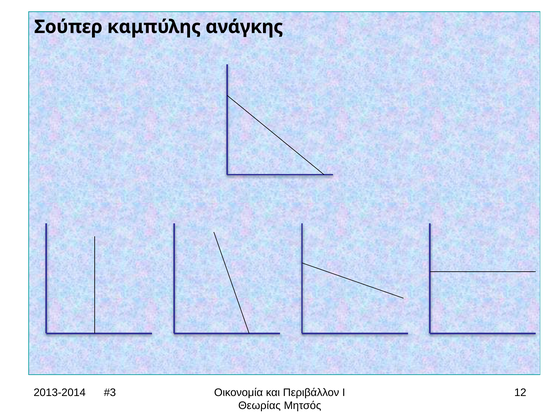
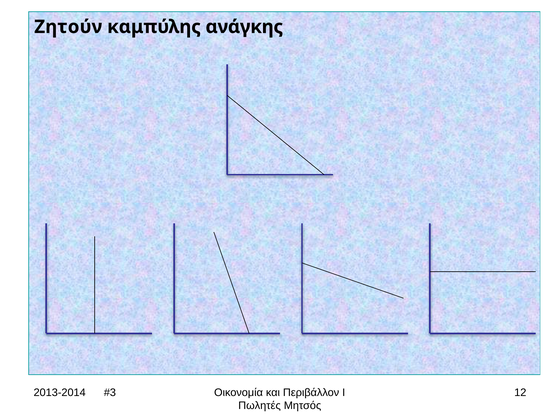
Σούπερ: Σούπερ -> Ζητούν (68, 27)
Θεωρίας: Θεωρίας -> Πωλητές (260, 406)
